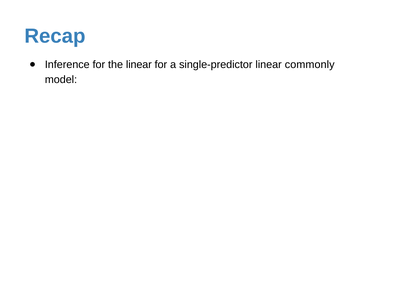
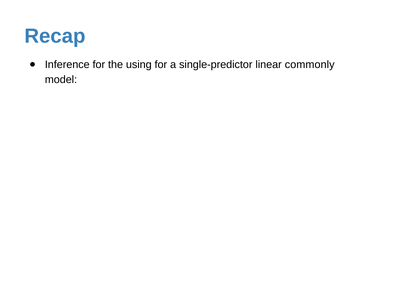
the linear: linear -> using (139, 65)
